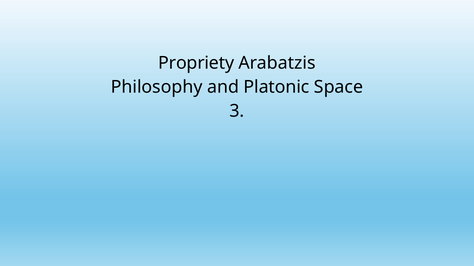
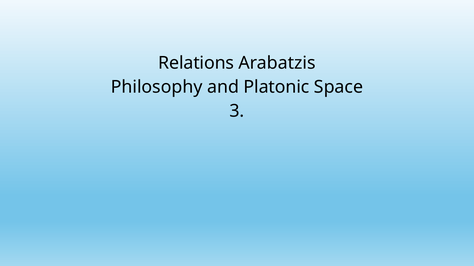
Propriety: Propriety -> Relations (196, 63)
